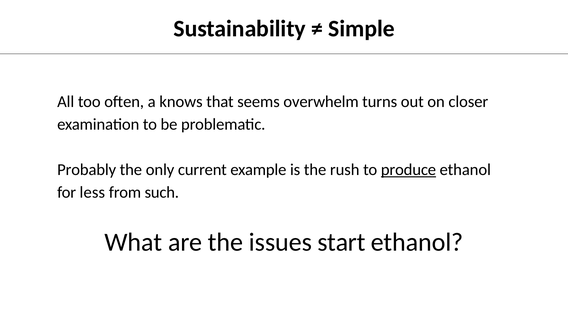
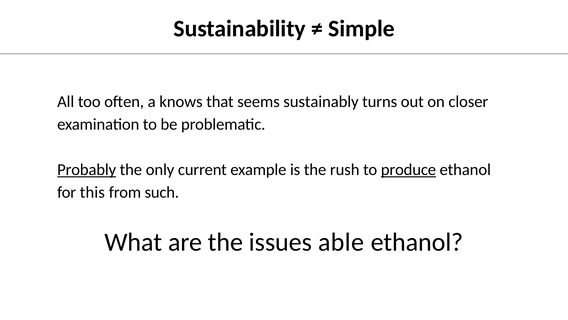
overwhelm: overwhelm -> sustainably (321, 101)
Probably underline: none -> present (87, 170)
less: less -> this (92, 192)
start: start -> able (341, 242)
